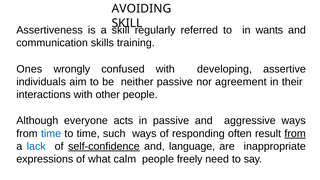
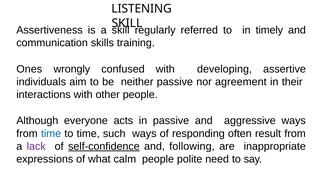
AVOIDING: AVOIDING -> LISTENING (142, 9)
wants: wants -> timely (269, 30)
from underline: present -> none (295, 134)
lack colour: blue -> purple (36, 146)
language: language -> following (192, 146)
freely: freely -> polite (190, 159)
